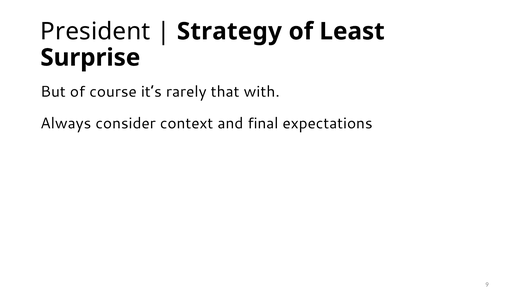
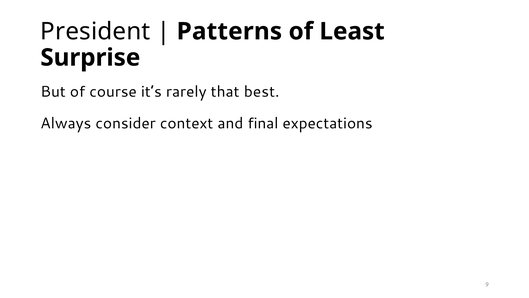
Strategy: Strategy -> Patterns (229, 31)
with: with -> best (262, 92)
